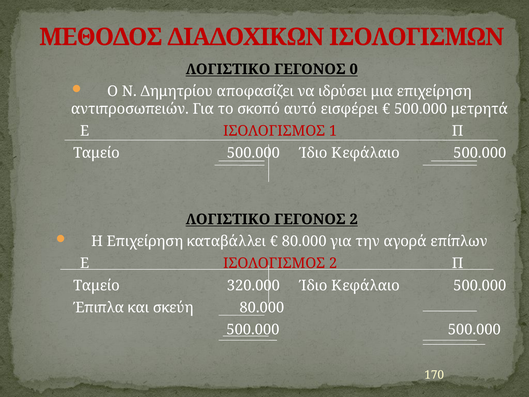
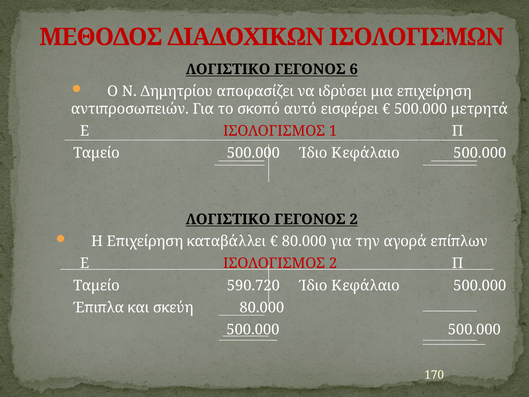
0: 0 -> 6 (354, 69)
320.000: 320.000 -> 590.720 (253, 285)
